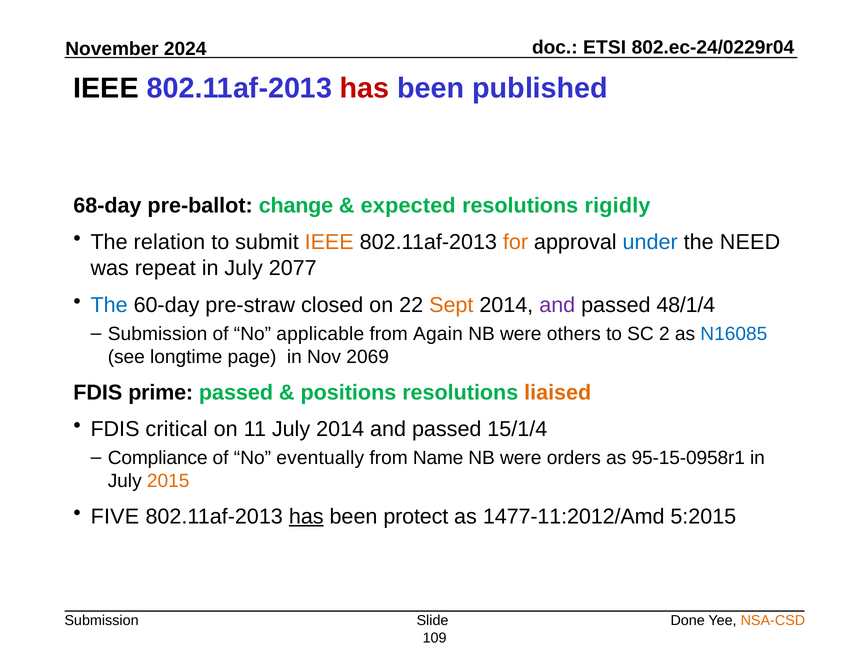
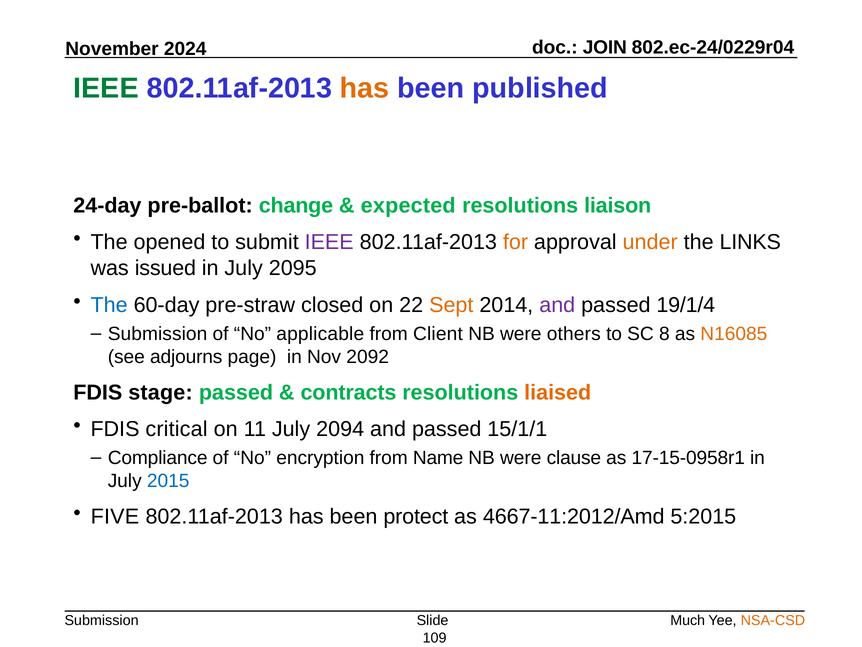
ETSI: ETSI -> JOIN (605, 47)
IEEE colour: black -> green (106, 88)
has colour: red -> orange (365, 88)
68-day: 68-day -> 24-day (107, 206)
rigidly: rigidly -> liaison (618, 206)
relation: relation -> opened (169, 242)
IEEE colour: orange -> purple (329, 242)
under colour: blue -> orange (650, 242)
NEED: NEED -> LINKS (750, 242)
repeat: repeat -> issued (165, 268)
2077: 2077 -> 2095 (293, 268)
48/1/4: 48/1/4 -> 19/1/4 (686, 305)
Again: Again -> Client (438, 334)
2: 2 -> 8 (664, 334)
N16085 colour: blue -> orange (734, 334)
longtime: longtime -> adjourns (186, 357)
2069: 2069 -> 2092 (368, 357)
prime: prime -> stage (160, 392)
positions: positions -> contracts (348, 392)
July 2014: 2014 -> 2094 (340, 429)
15/1/4: 15/1/4 -> 15/1/1 (517, 429)
eventually: eventually -> encryption (320, 458)
orders: orders -> clause (574, 458)
95-15-0958r1: 95-15-0958r1 -> 17-15-0958r1 (688, 458)
2015 colour: orange -> blue (168, 481)
has underline: present -> none (306, 516)
1477-11:2012/Amd: 1477-11:2012/Amd -> 4667-11:2012/Amd (574, 516)
Done: Done -> Much (688, 620)
